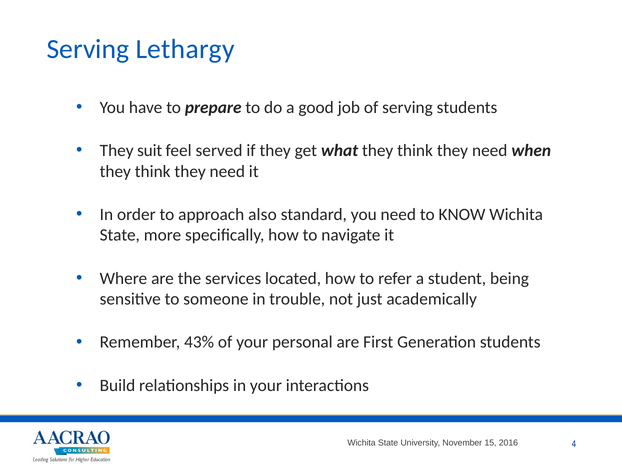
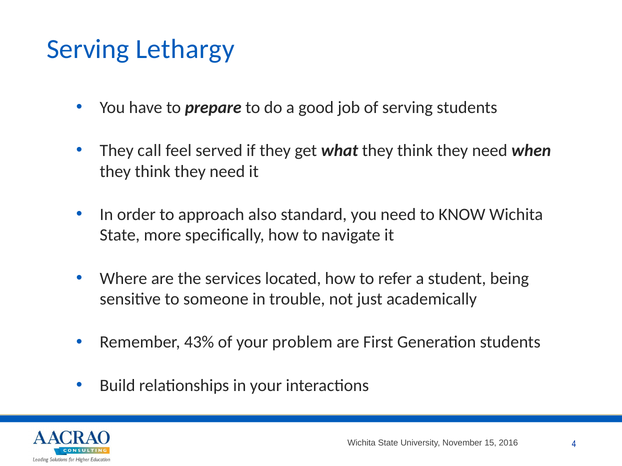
suit: suit -> call (149, 151)
personal: personal -> problem (302, 343)
